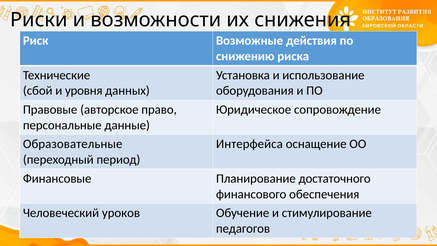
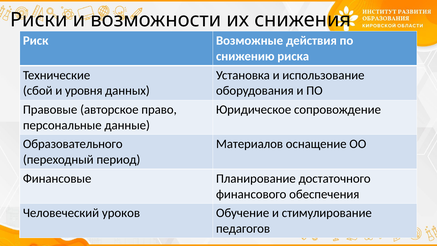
Образовательные: Образовательные -> Образовательного (73, 144)
Интерфейса: Интерфейса -> Материалов (250, 144)
